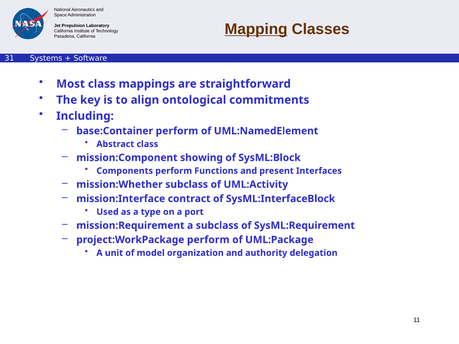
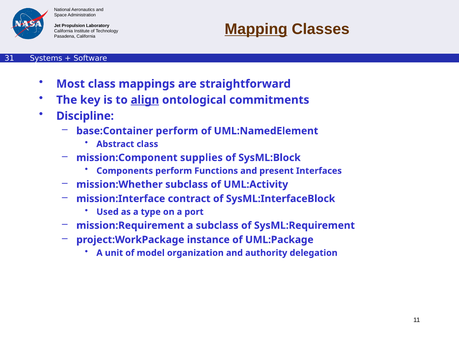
align underline: none -> present (145, 100)
Including: Including -> Discipline (85, 116)
showing: showing -> supplies (201, 158)
project:WorkPackage perform: perform -> instance (208, 240)
